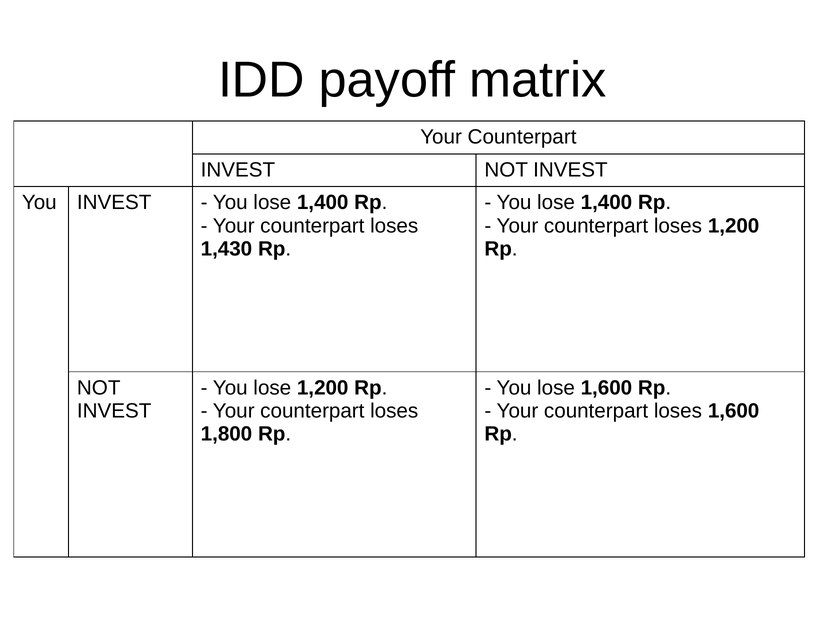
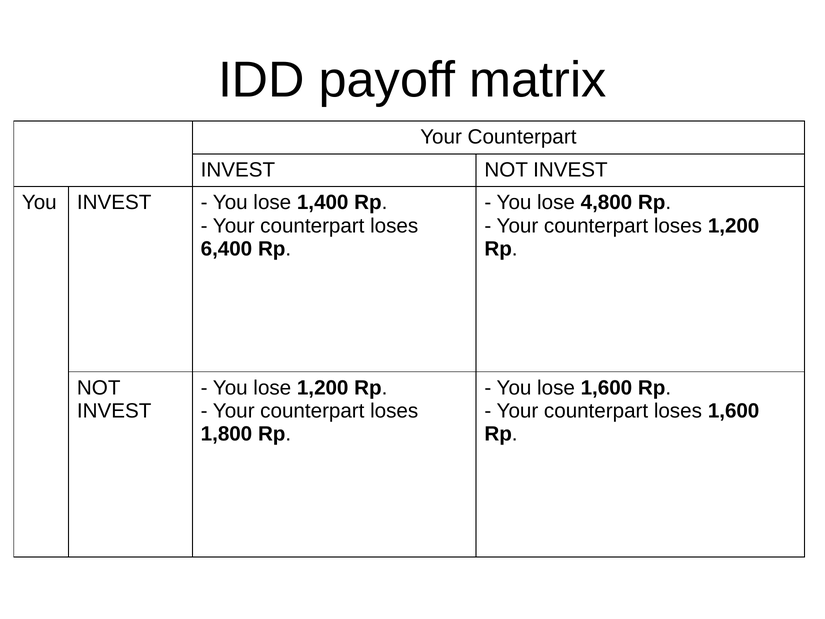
1,400: 1,400 -> 4,800 (606, 203)
1,430: 1,430 -> 6,400 (226, 249)
